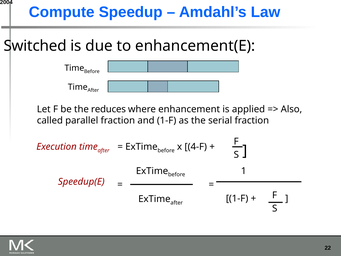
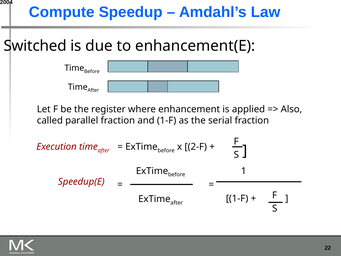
reduces: reduces -> register (108, 109)
4-F: 4-F -> 2-F (196, 147)
